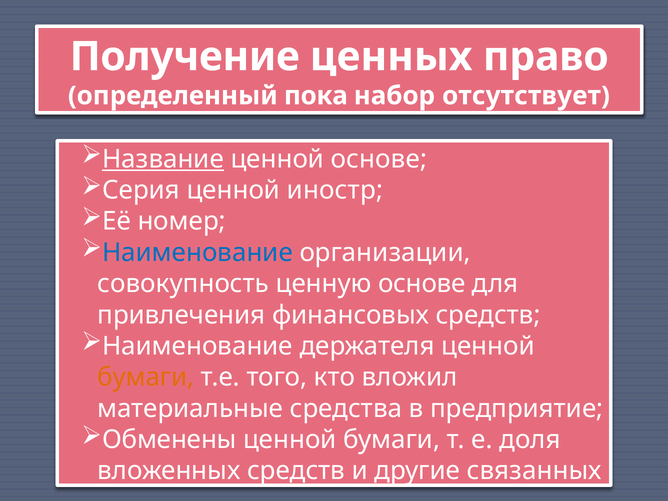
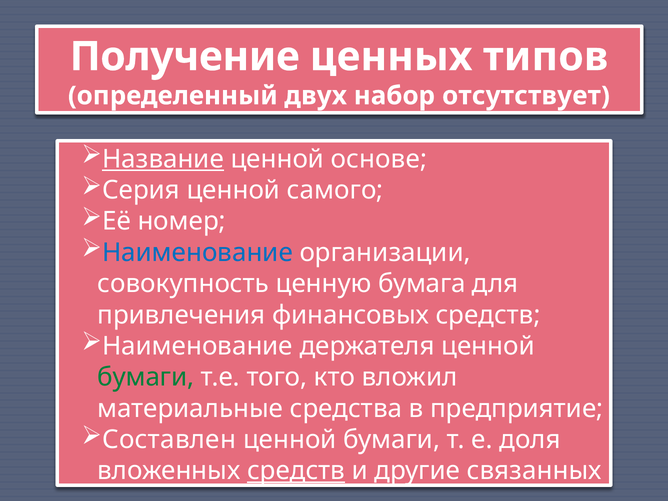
право: право -> типов (546, 57)
пока: пока -> двух (316, 96)
иностр: иностр -> самого (335, 190)
ценную основе: основе -> бумага (422, 284)
бумаги colour: orange -> green (146, 377)
Обменены: Обменены -> Составлен (169, 440)
средств underline: none -> present (296, 471)
